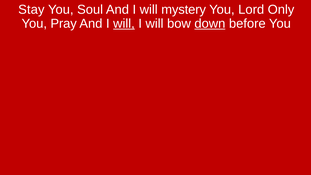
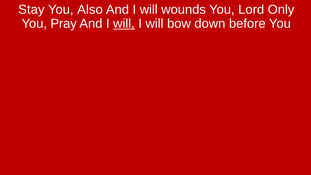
Soul: Soul -> Also (90, 10)
mystery: mystery -> wounds (184, 10)
down underline: present -> none (210, 24)
